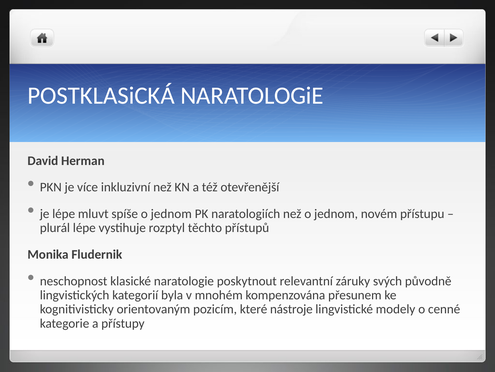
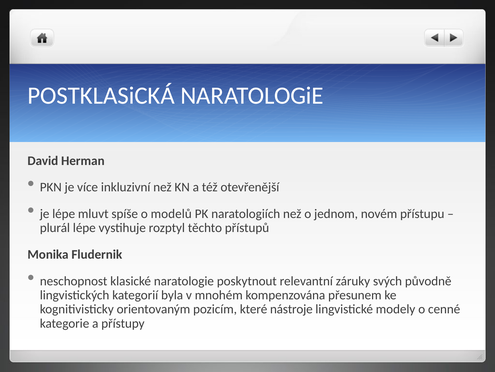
spíše o jednom: jednom -> modelů (171, 213)
